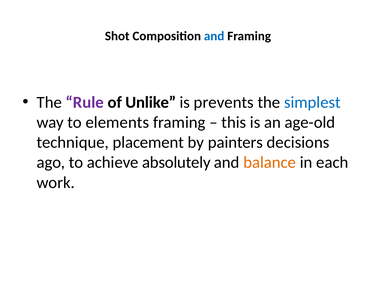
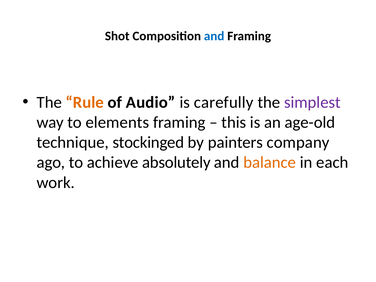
Rule colour: purple -> orange (85, 102)
Unlike: Unlike -> Audio (151, 102)
prevents: prevents -> carefully (224, 102)
simplest colour: blue -> purple (312, 102)
placement: placement -> stockinged (148, 142)
decisions: decisions -> company (298, 142)
